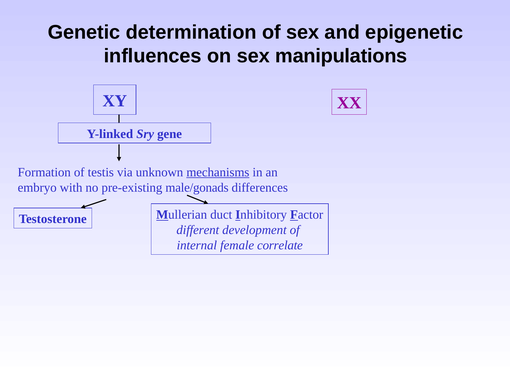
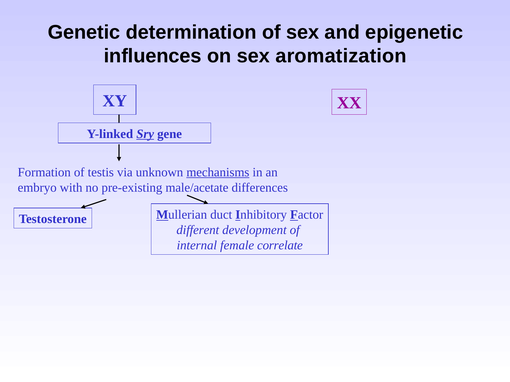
manipulations: manipulations -> aromatization (341, 56)
Sry underline: none -> present (145, 134)
male/gonads: male/gonads -> male/acetate (197, 188)
